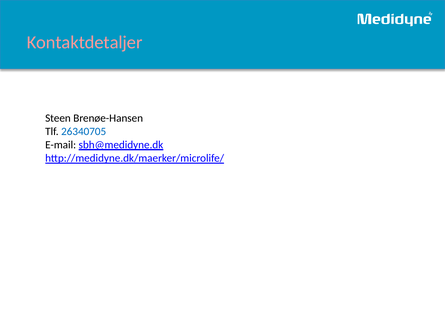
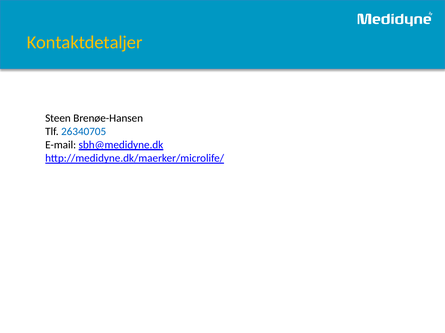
Kontaktdetaljer colour: pink -> yellow (85, 42)
